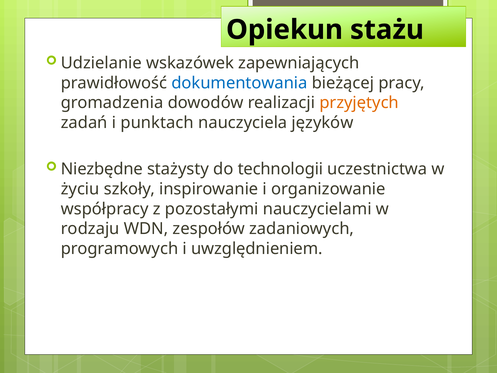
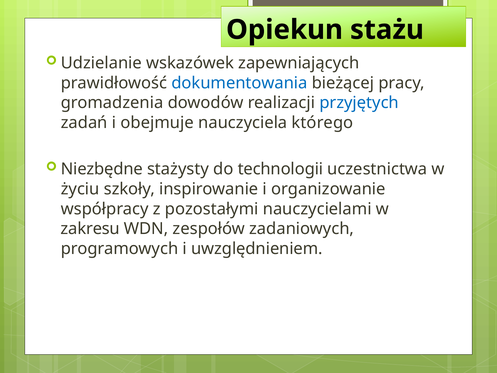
przyjętych colour: orange -> blue (359, 103)
punktach: punktach -> obejmuje (157, 123)
języków: języków -> którego (322, 123)
rodzaju: rodzaju -> zakresu (90, 229)
